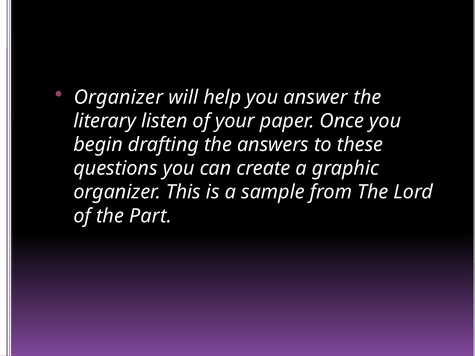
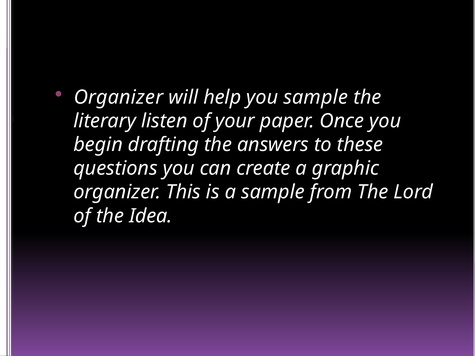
you answer: answer -> sample (316, 97)
Part: Part -> Idea (151, 216)
